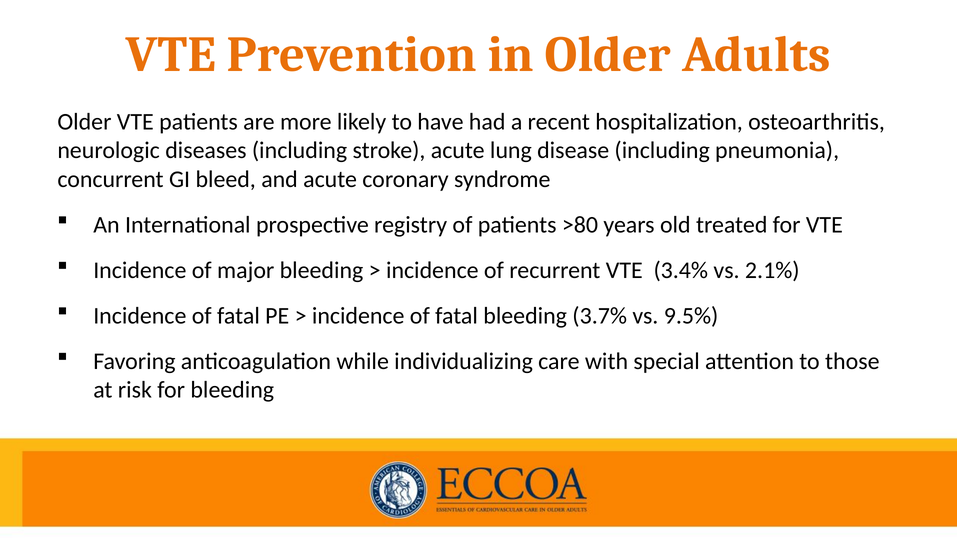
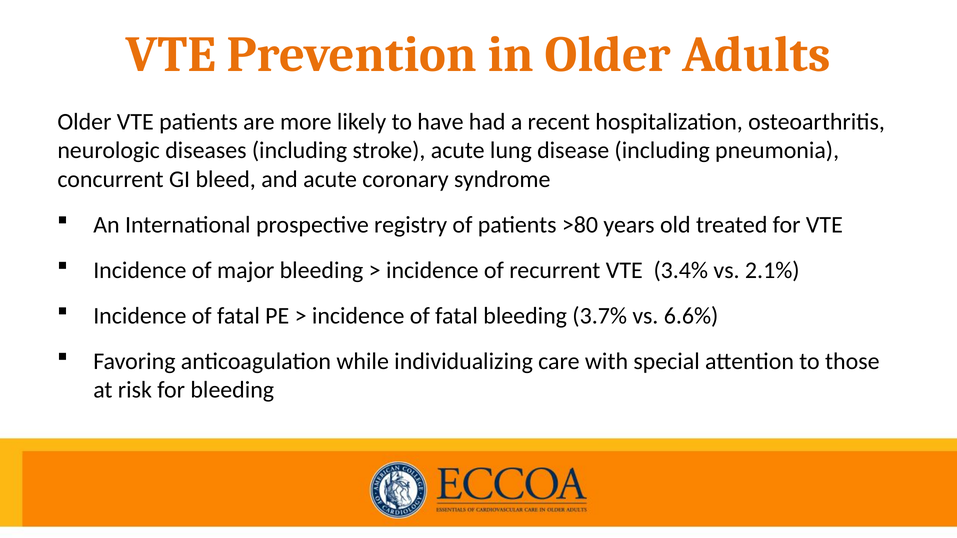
9.5%: 9.5% -> 6.6% (691, 316)
